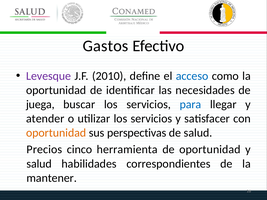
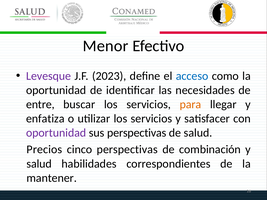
Gastos: Gastos -> Menor (106, 46)
2010: 2010 -> 2023 (109, 76)
juega: juega -> entre (40, 105)
para colour: blue -> orange (191, 105)
atender: atender -> enfatiza (45, 119)
oportunidad colour: orange -> purple (56, 133)
cinco herramienta: herramienta -> perspectivas (127, 150)
de oportunidad: oportunidad -> combinación (210, 150)
